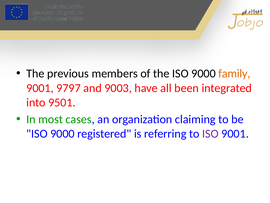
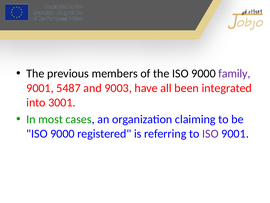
family colour: orange -> purple (234, 73)
9797: 9797 -> 5487 (69, 88)
9501: 9501 -> 3001 (62, 102)
